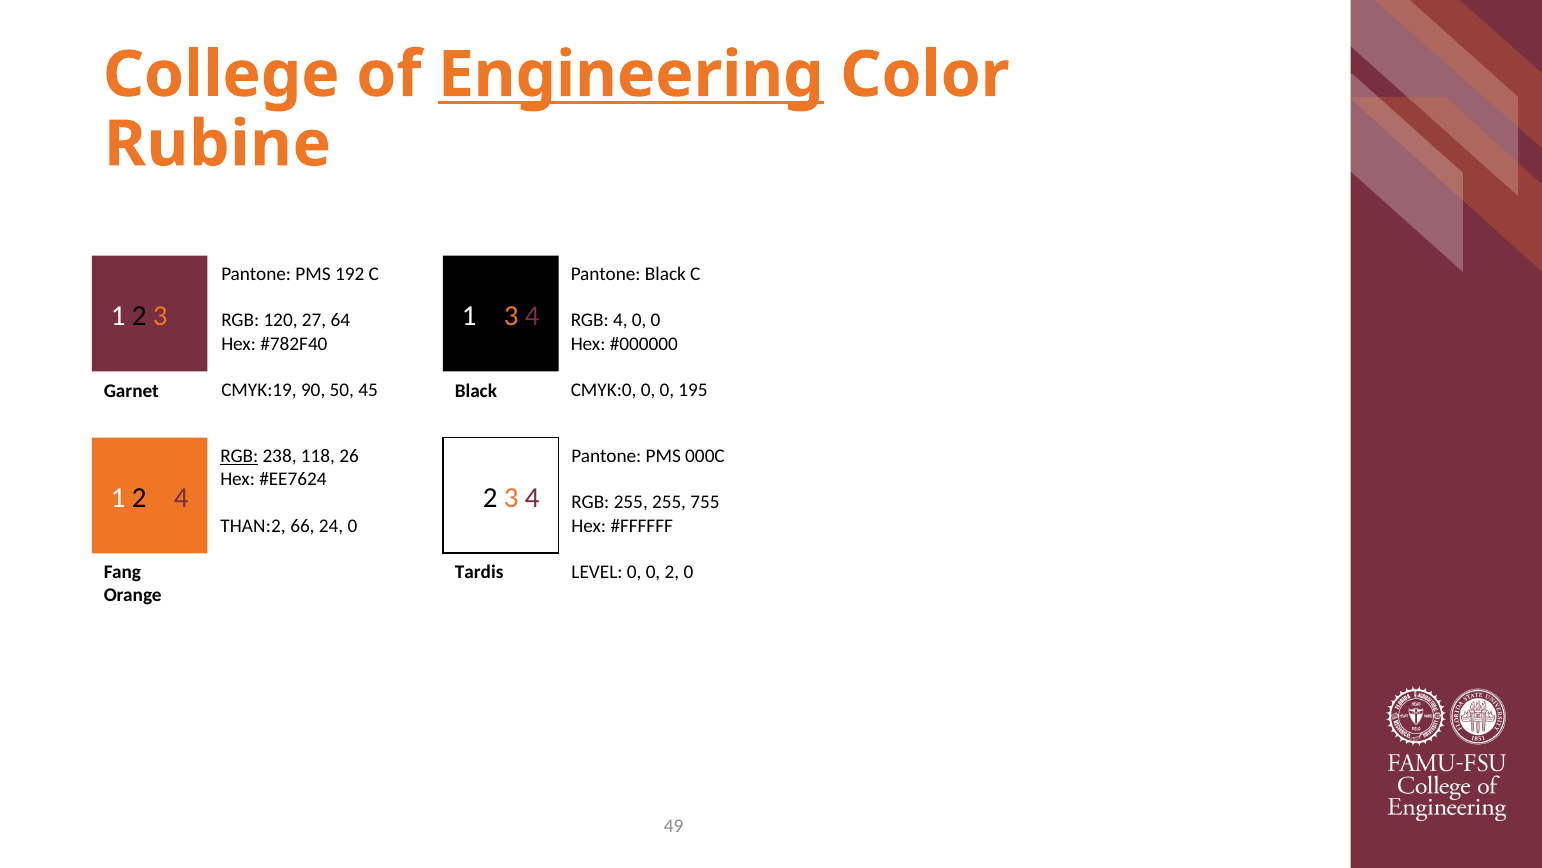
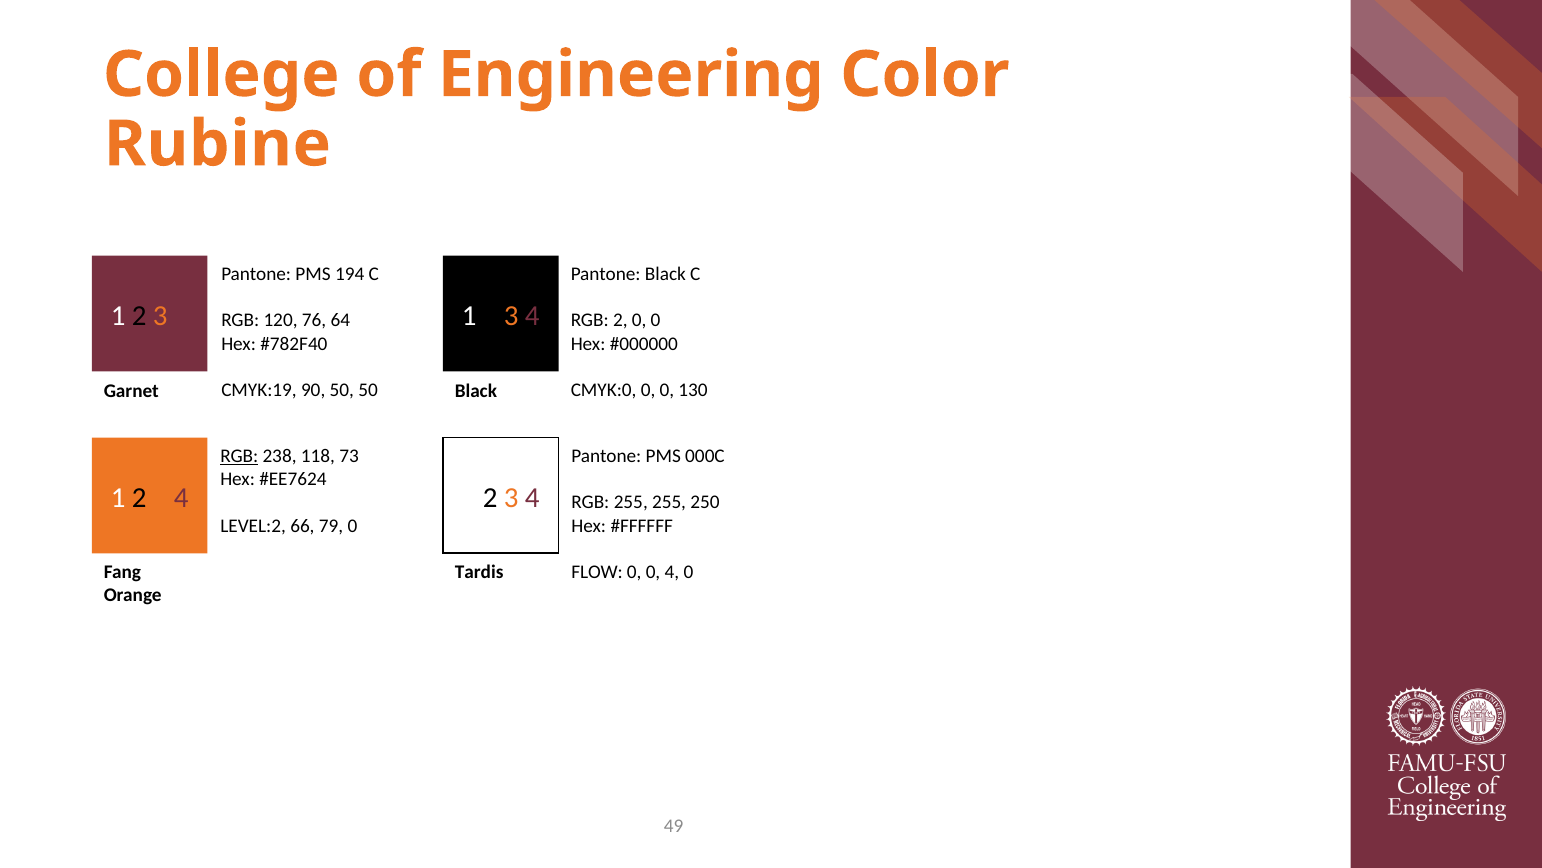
Engineering underline: present -> none (631, 75)
192: 192 -> 194 (350, 274)
27: 27 -> 76 (314, 320)
RGB 4: 4 -> 2 (620, 320)
50 45: 45 -> 50 (368, 390)
195: 195 -> 130 (693, 390)
26: 26 -> 73 (349, 456)
755: 755 -> 250 (705, 502)
THAN:2: THAN:2 -> LEVEL:2 (253, 525)
24: 24 -> 79 (331, 525)
LEVEL: LEVEL -> FLOW (597, 572)
0 2: 2 -> 4 (672, 572)
